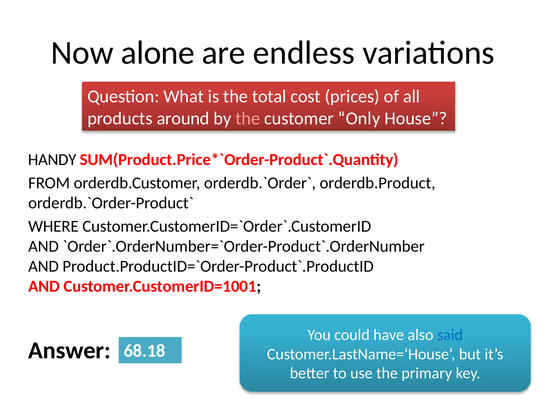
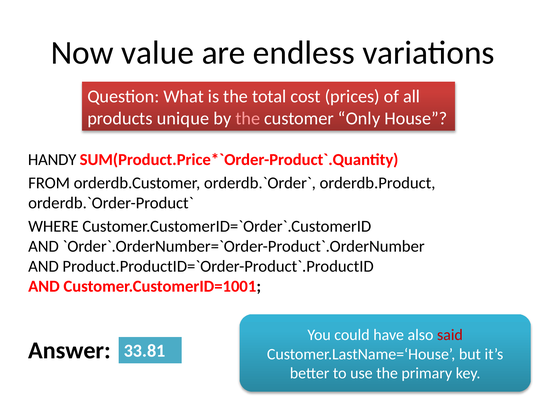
alone: alone -> value (158, 53)
around: around -> unique (183, 118)
said colour: blue -> red (450, 335)
68.18: 68.18 -> 33.81 (145, 350)
